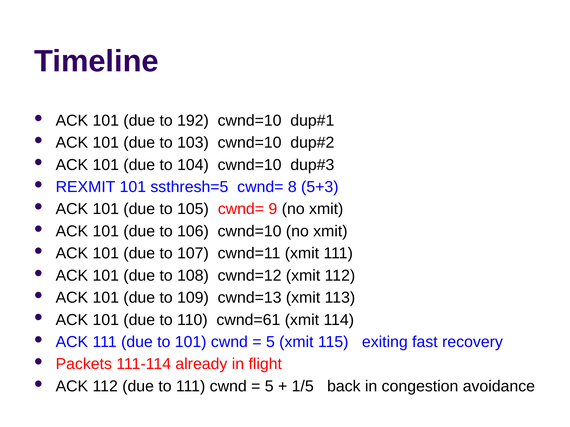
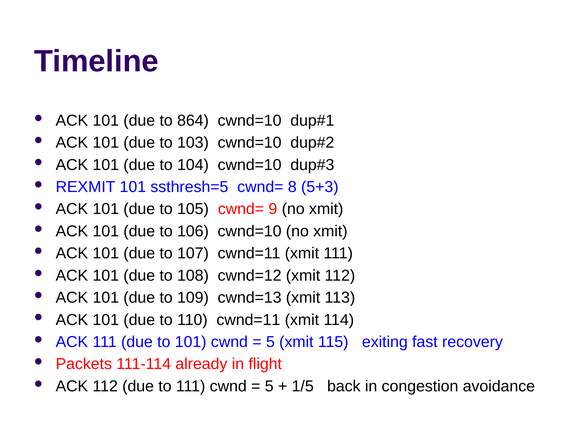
192: 192 -> 864 (193, 121)
110 cwnd=61: cwnd=61 -> cwnd=11 (248, 320)
